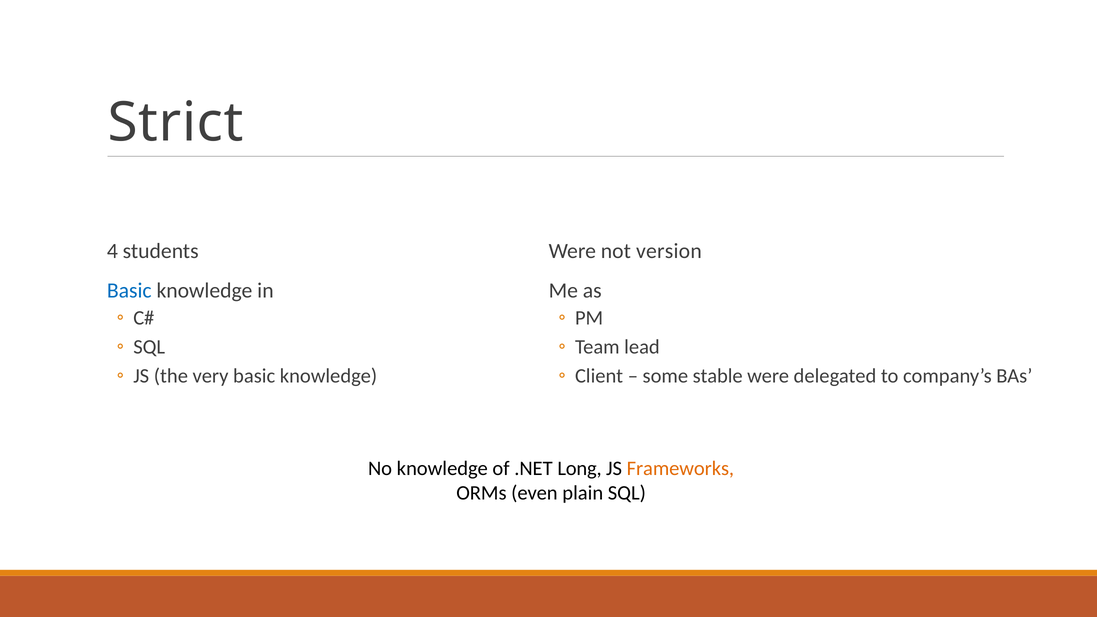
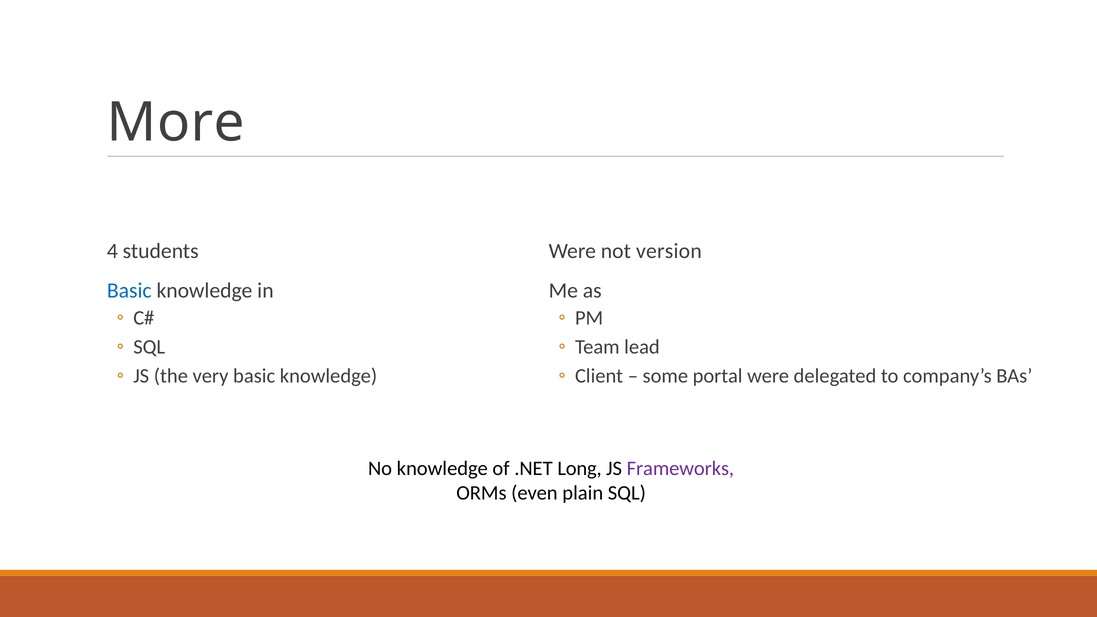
Strict: Strict -> More (176, 123)
stable: stable -> portal (718, 376)
Frameworks colour: orange -> purple (680, 468)
